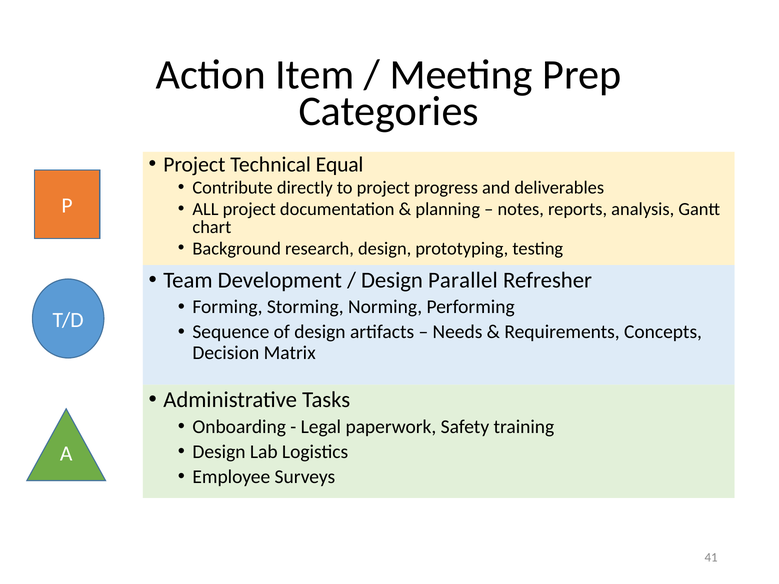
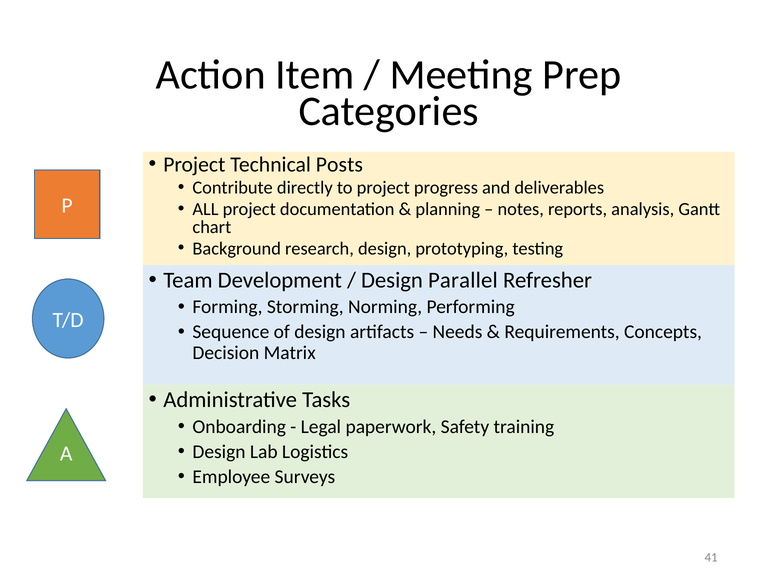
Equal: Equal -> Posts (339, 165)
